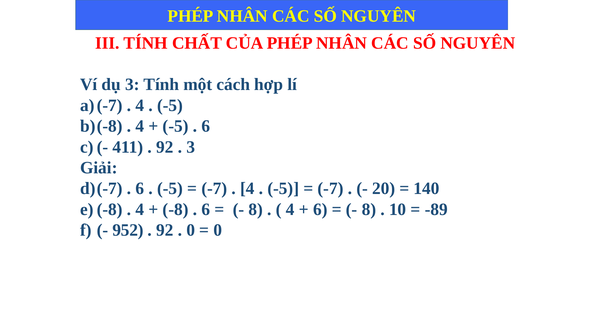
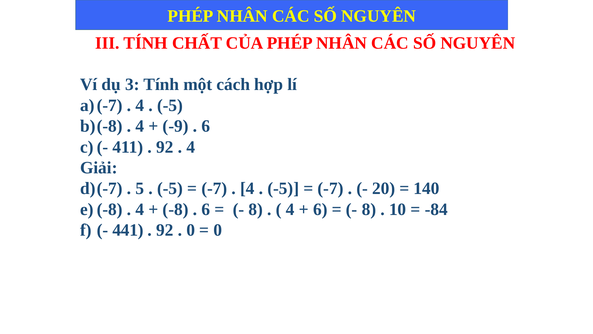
-5: -5 -> -9 (176, 126)
3: 3 -> 4 (191, 147)
6: 6 -> 5 (140, 188)
-89: -89 -> -84 (436, 209)
952: 952 -> 441 (128, 230)
